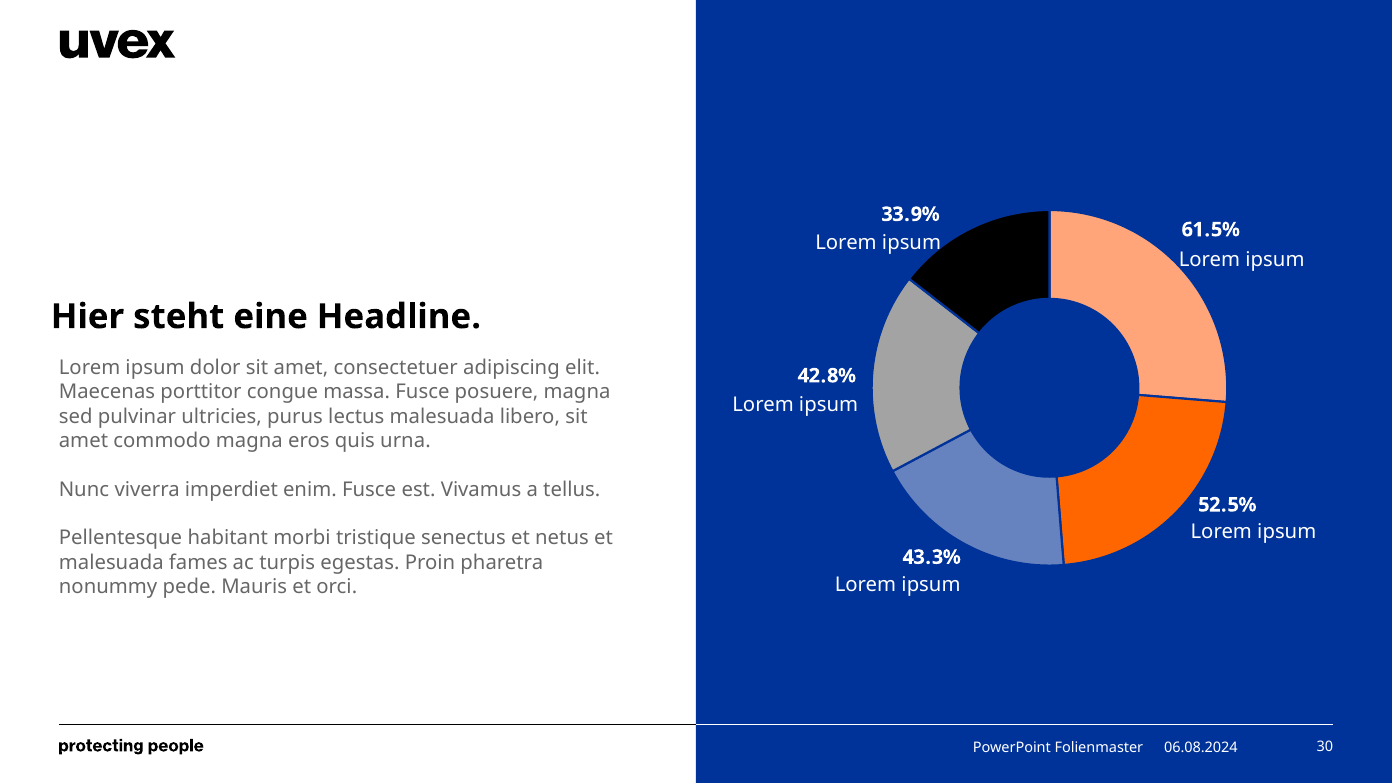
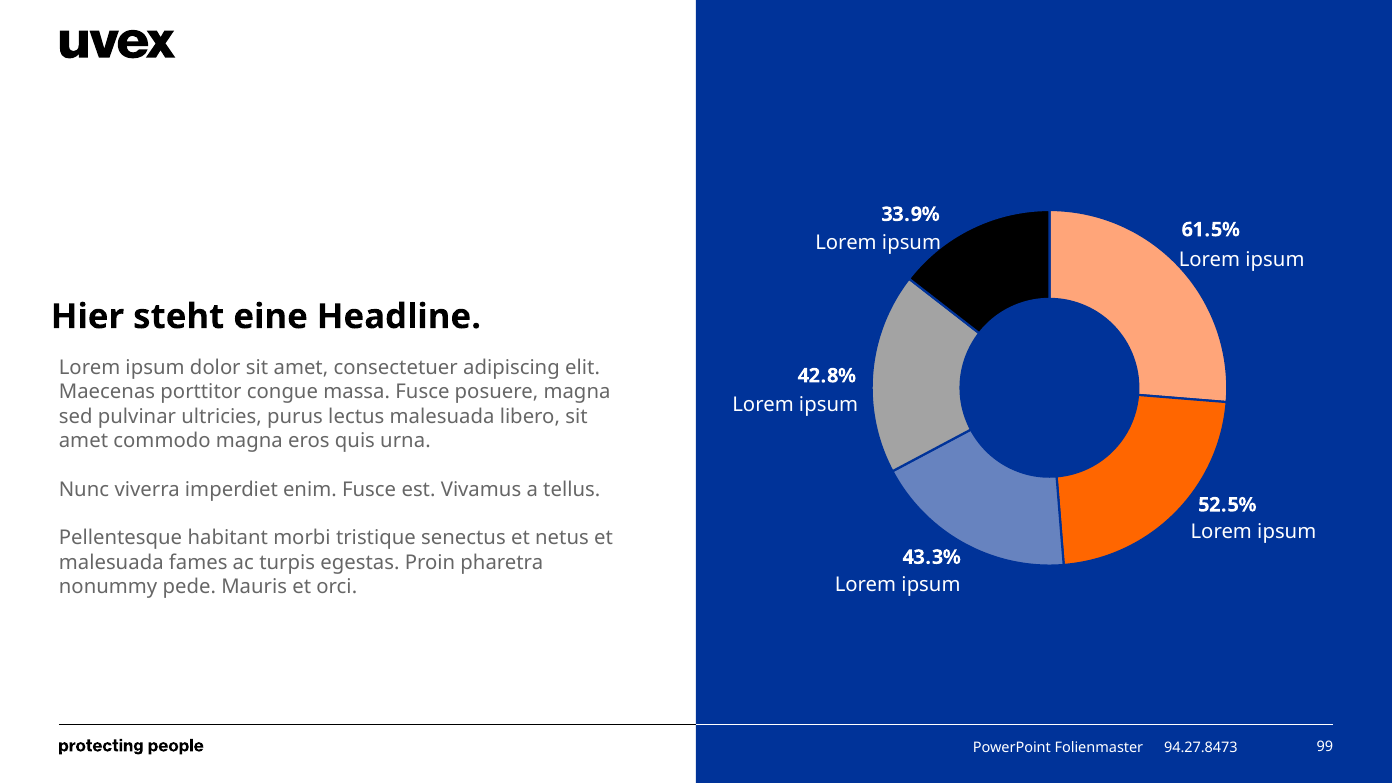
06.08.2024: 06.08.2024 -> 94.27.8473 (1201, 748)
30: 30 -> 99 (1325, 746)
